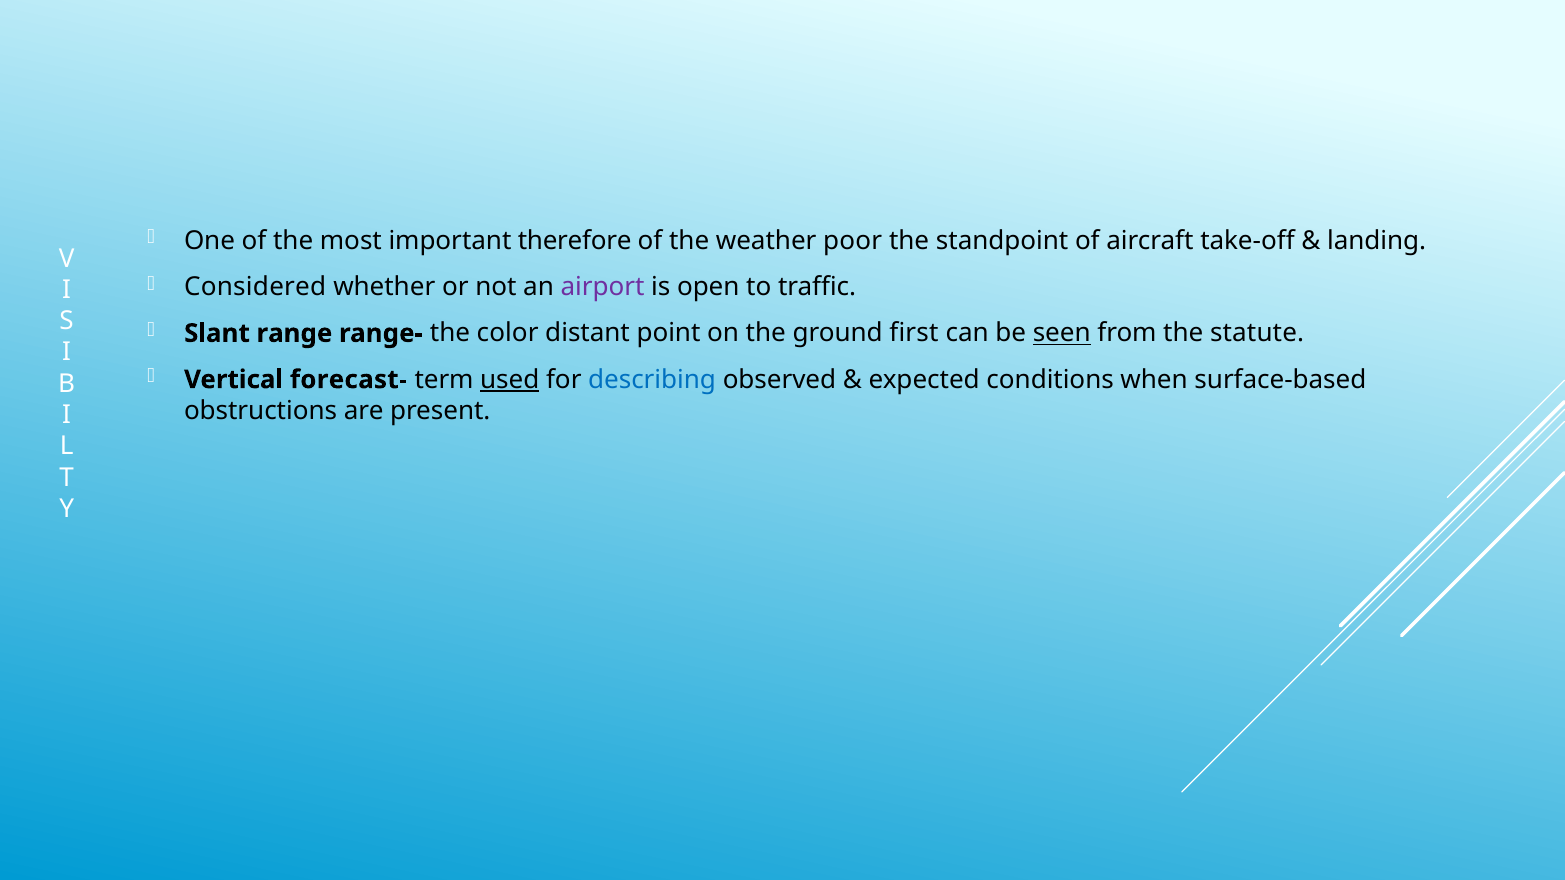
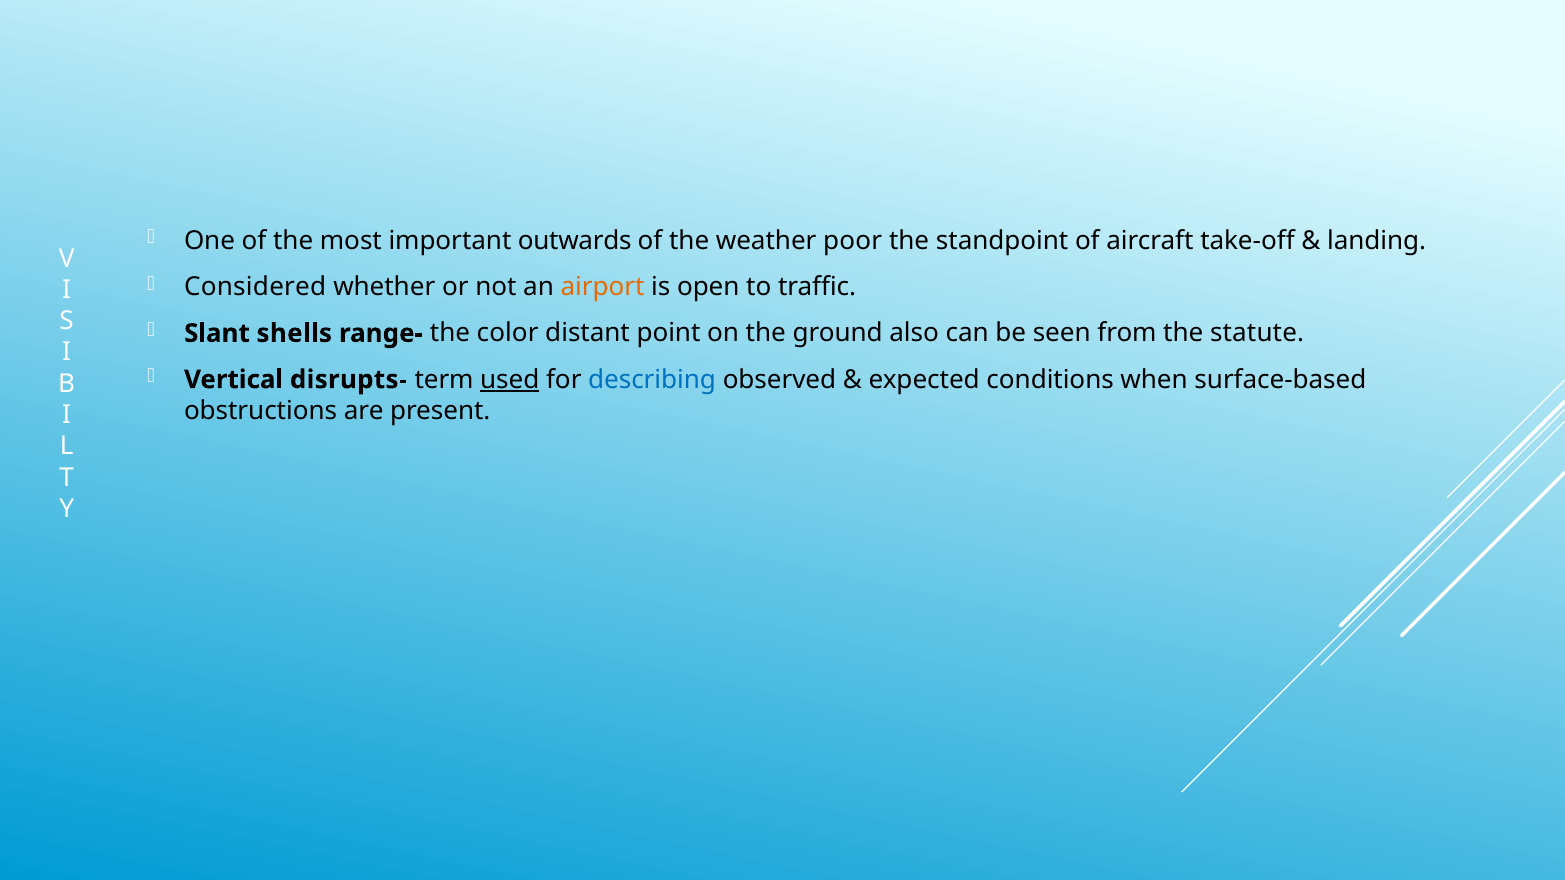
therefore: therefore -> outwards (575, 241)
airport colour: purple -> orange (603, 287)
range: range -> shells (294, 333)
first: first -> also (914, 333)
seen underline: present -> none (1062, 333)
forecast-: forecast- -> disrupts- (349, 380)
